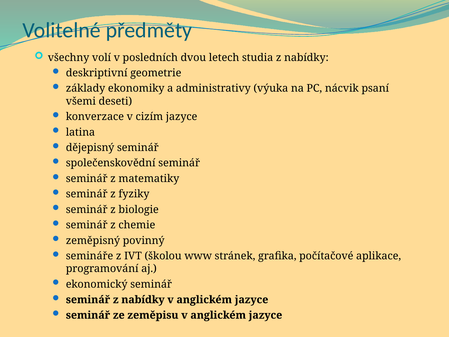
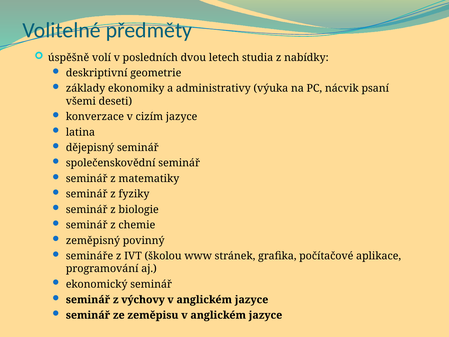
všechny: všechny -> úspěšně (69, 57)
seminář z nabídky: nabídky -> výchovy (143, 299)
